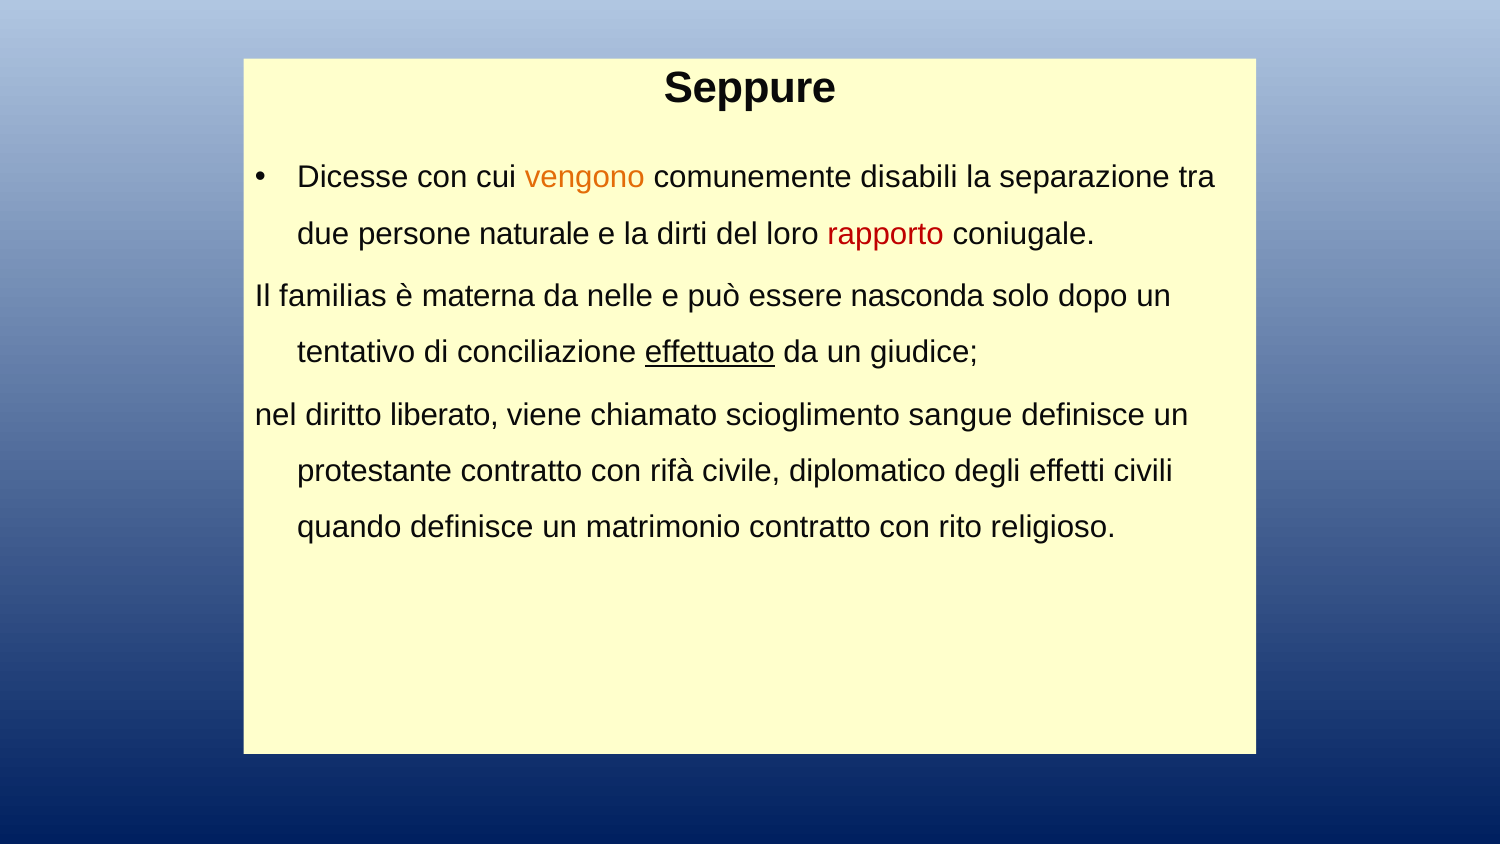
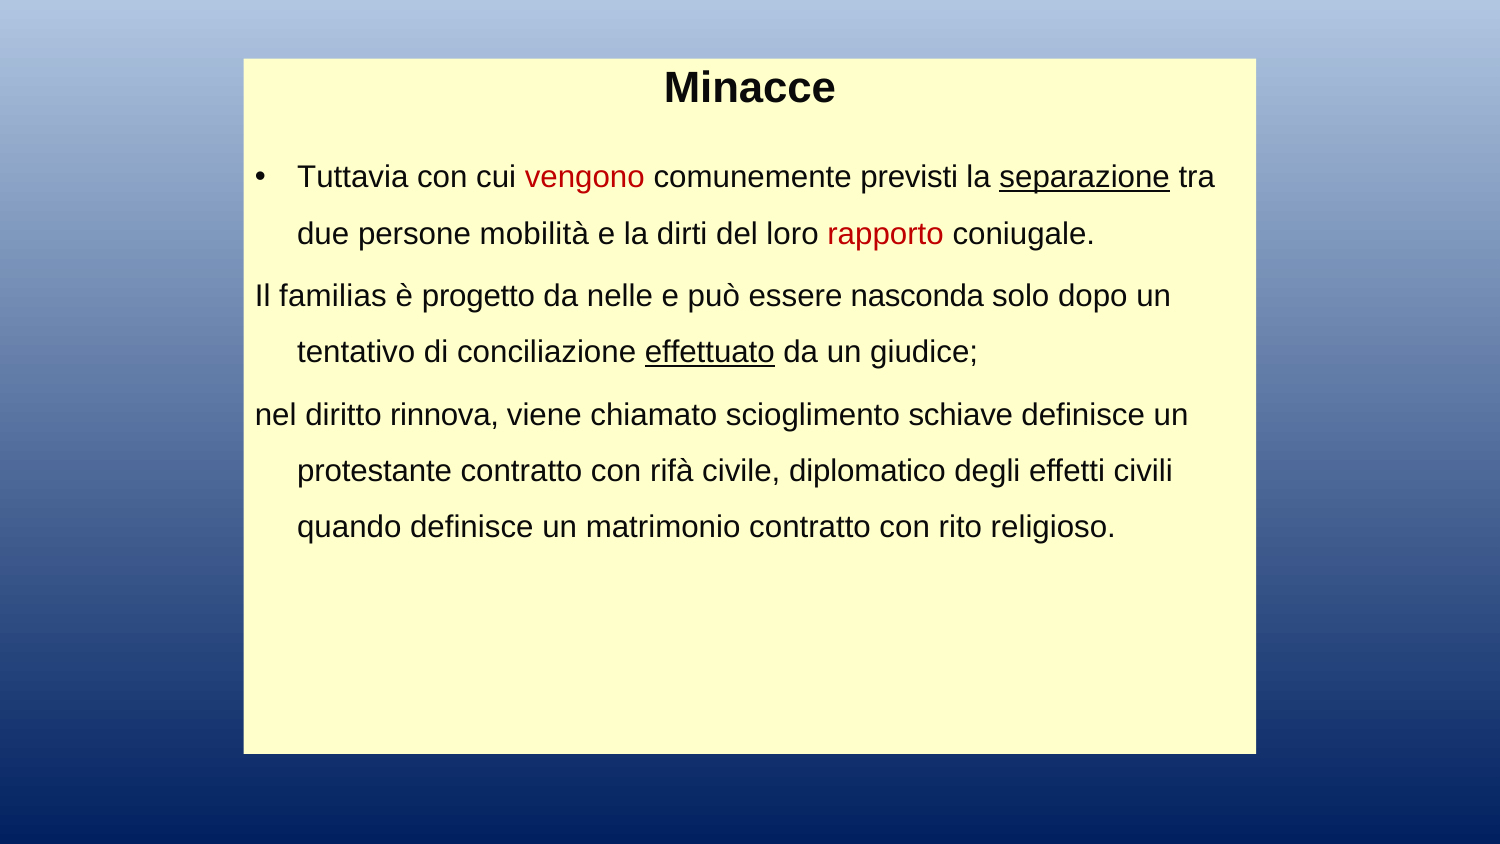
Seppure: Seppure -> Minacce (750, 88)
Dicesse: Dicesse -> Tuttavia (353, 177)
vengono colour: orange -> red (585, 177)
disabili: disabili -> previsti (909, 177)
separazione underline: none -> present (1085, 177)
naturale: naturale -> mobilità (534, 234)
materna: materna -> progetto (478, 296)
liberato: liberato -> rinnova (445, 415)
sangue: sangue -> schiave (961, 415)
